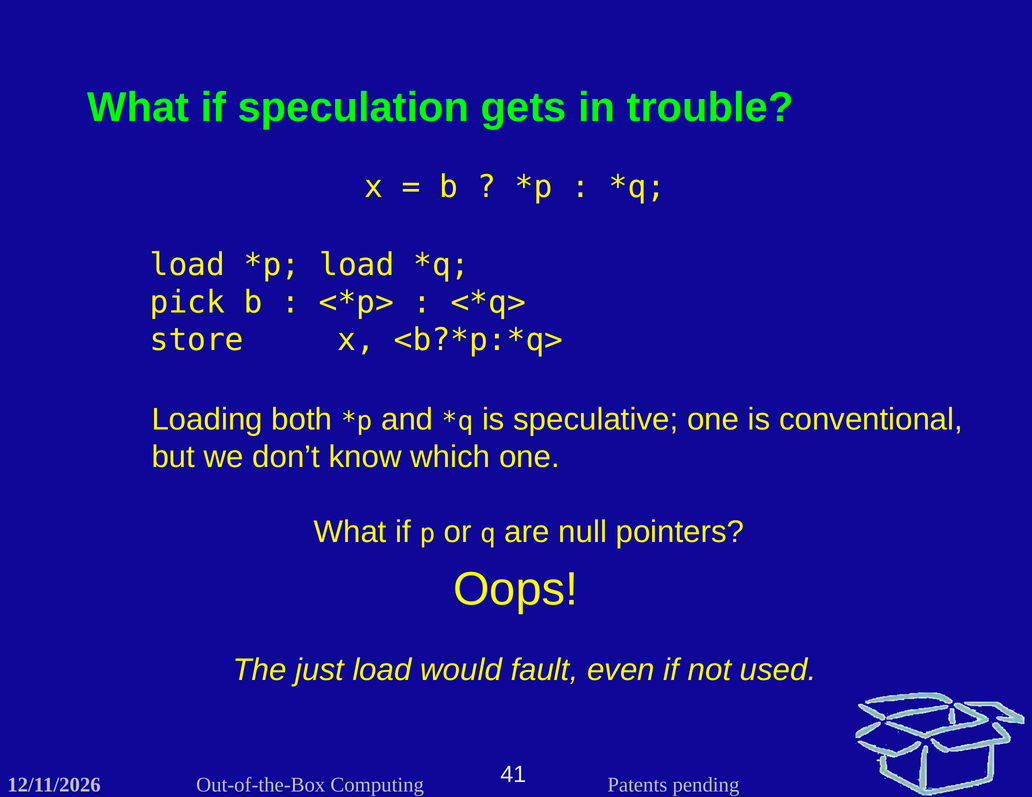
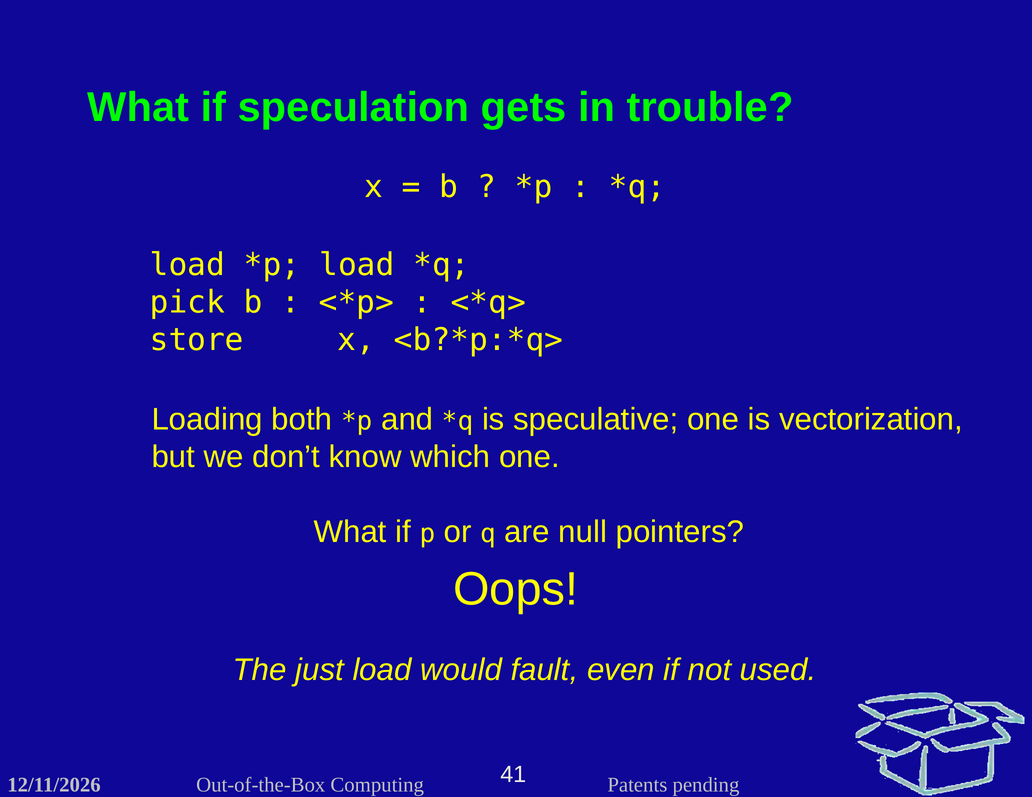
conventional: conventional -> vectorization (871, 420)
